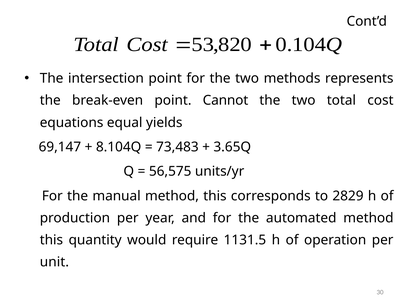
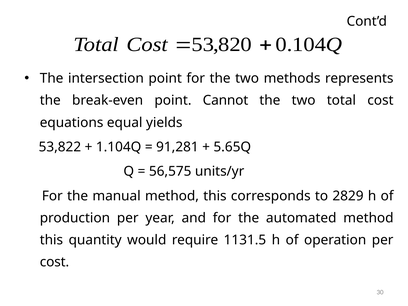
69,147: 69,147 -> 53,822 (60, 147)
8.104Q: 8.104Q -> 1.104Q (119, 147)
73,483: 73,483 -> 91,281 (177, 147)
3.65Q: 3.65Q -> 5.65Q (232, 147)
unit: unit -> cost (54, 262)
